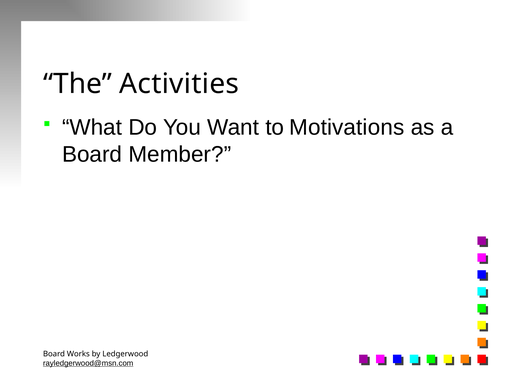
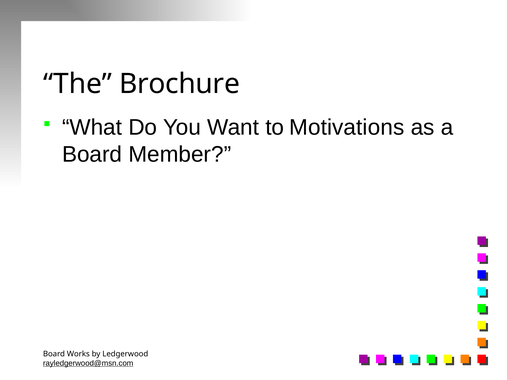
Activities: Activities -> Brochure (179, 84)
